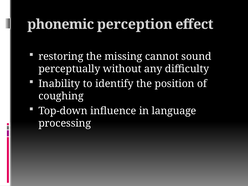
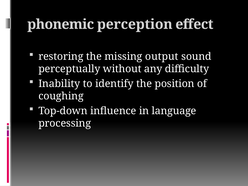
cannot: cannot -> output (162, 57)
